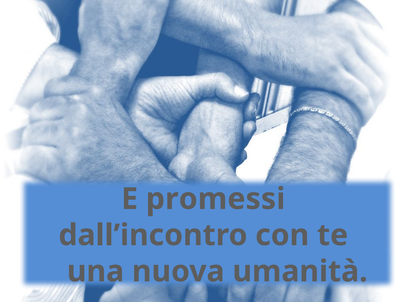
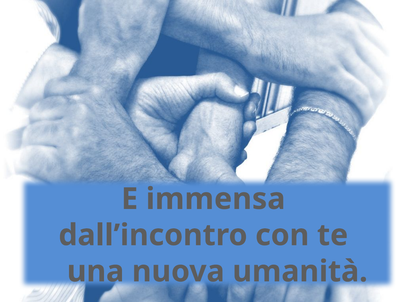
promessi: promessi -> immensa (216, 199)
